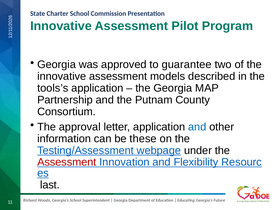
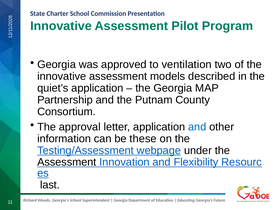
guarantee: guarantee -> ventilation (187, 65)
tools’s: tools’s -> quiet’s (53, 88)
Assessment colour: red -> black (67, 162)
